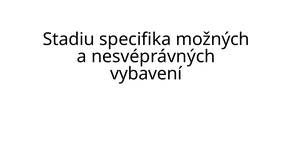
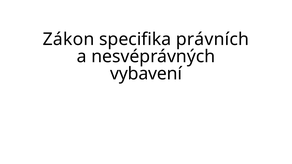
Stadiu: Stadiu -> Zákon (69, 39)
možných: možných -> právních (212, 39)
